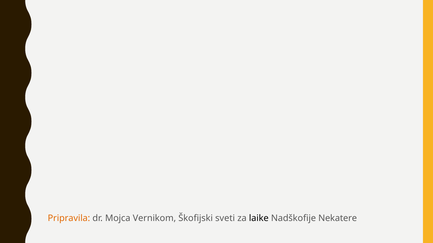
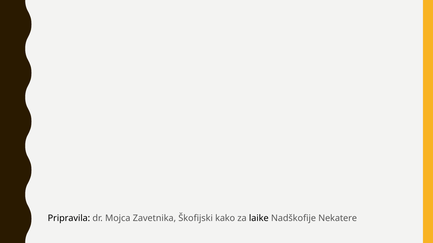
Pripravila colour: orange -> black (69, 219)
Vernikom: Vernikom -> Zavetnika (154, 219)
sveti: sveti -> kako (225, 219)
